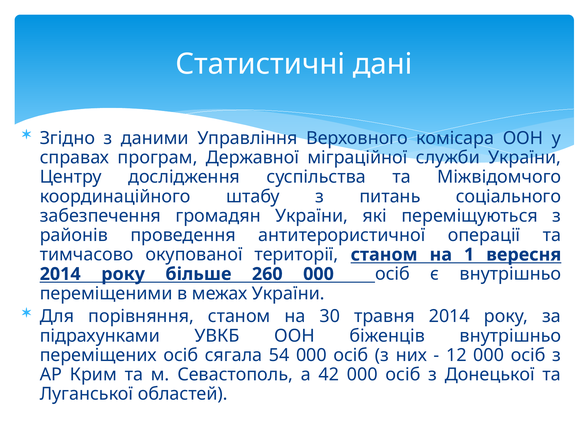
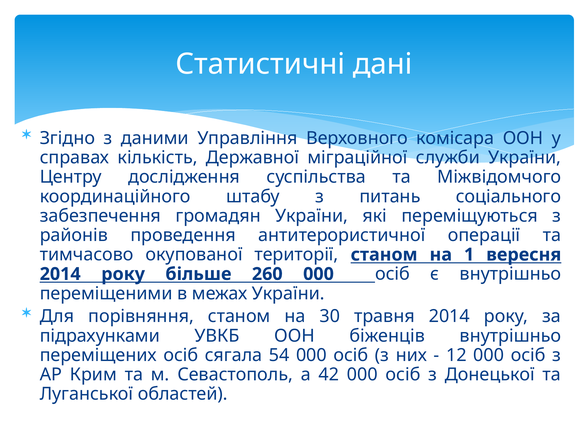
програм: програм -> кількість (158, 158)
